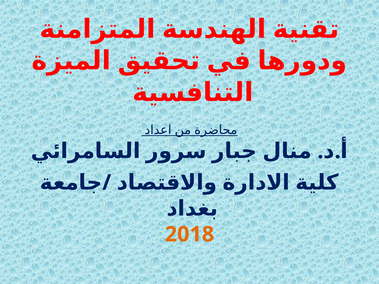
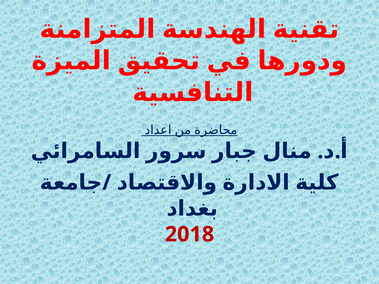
2018 colour: orange -> red (189, 235)
